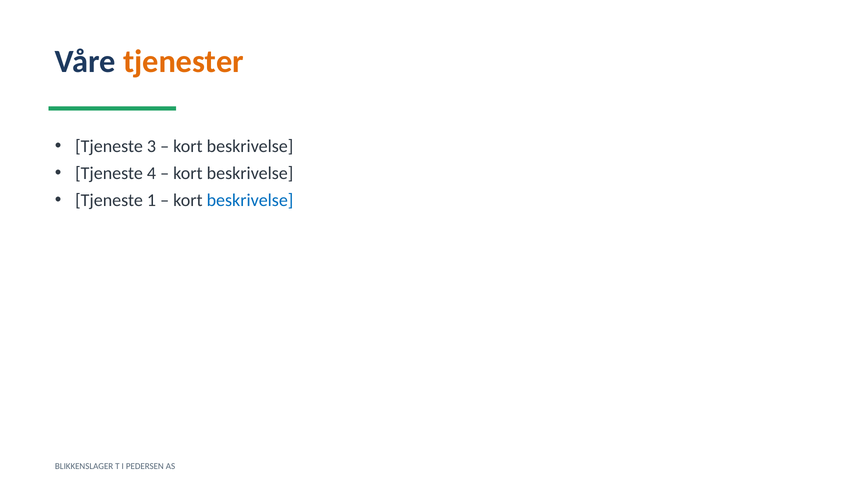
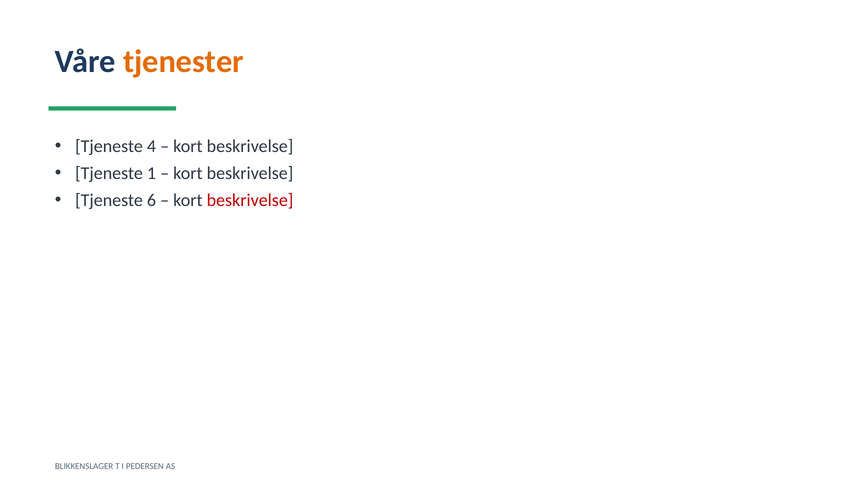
3: 3 -> 4 (151, 146)
4: 4 -> 1 (151, 173)
1: 1 -> 6 (151, 200)
beskrivelse colour: blue -> red (250, 200)
